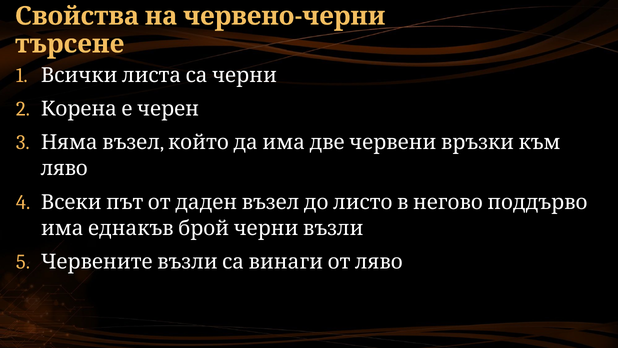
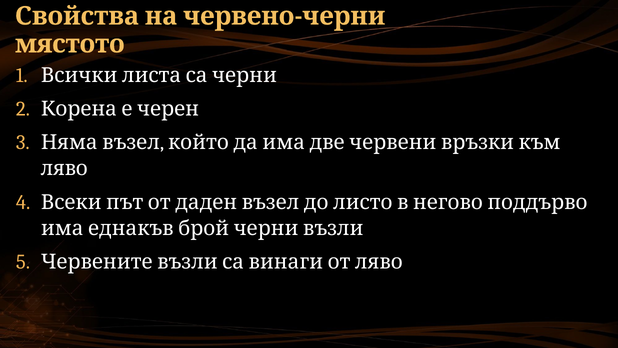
търсене: търсене -> мястото (70, 44)
